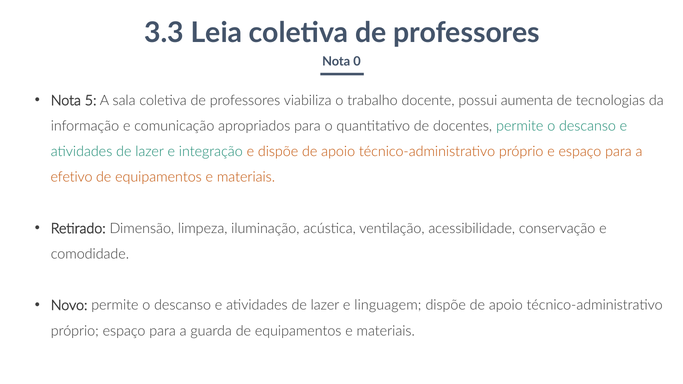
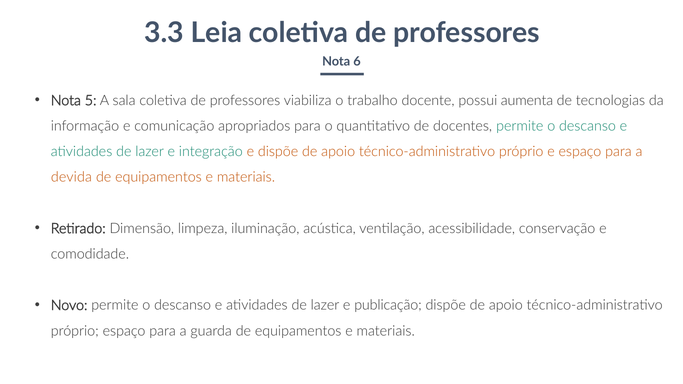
0: 0 -> 6 (357, 61)
efetivo: efetivo -> devida (71, 177)
linguagem: linguagem -> publicação (388, 305)
